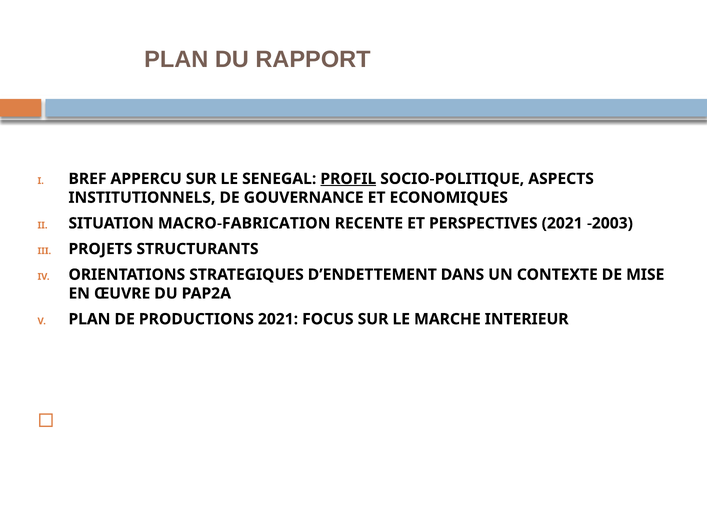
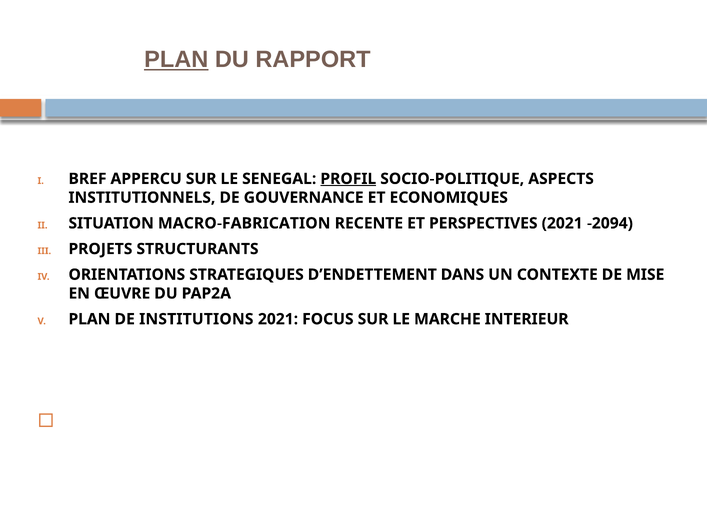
PLAN underline: none -> present (176, 60)
-2003: -2003 -> -2094 (610, 223)
PRODUCTIONS: PRODUCTIONS -> INSTITUTIONS (196, 319)
